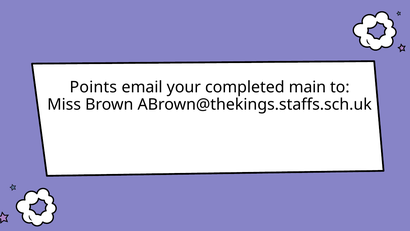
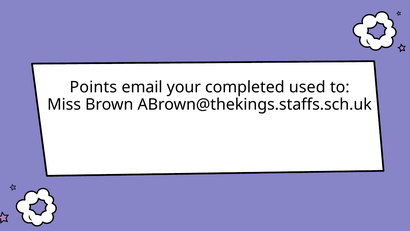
main: main -> used (307, 87)
